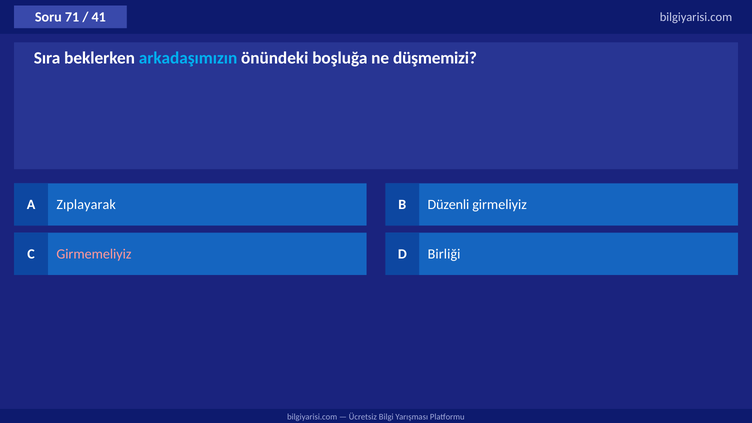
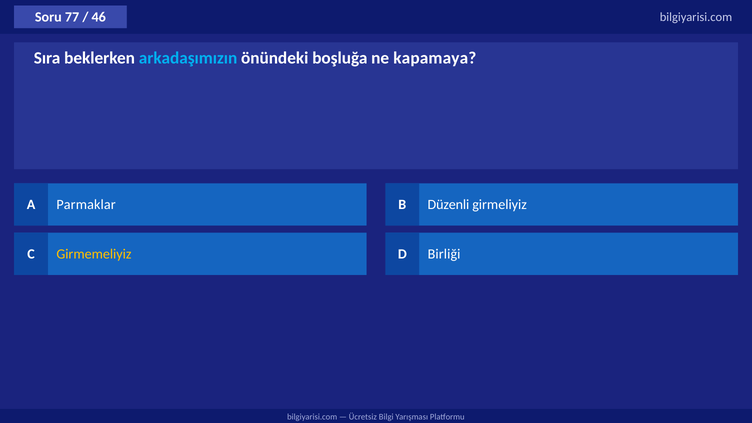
71: 71 -> 77 (72, 17)
41: 41 -> 46 (99, 17)
düşmemizi: düşmemizi -> kapamaya (435, 58)
Zıplayarak: Zıplayarak -> Parmaklar (86, 205)
Girmemeliyiz colour: pink -> yellow (94, 254)
